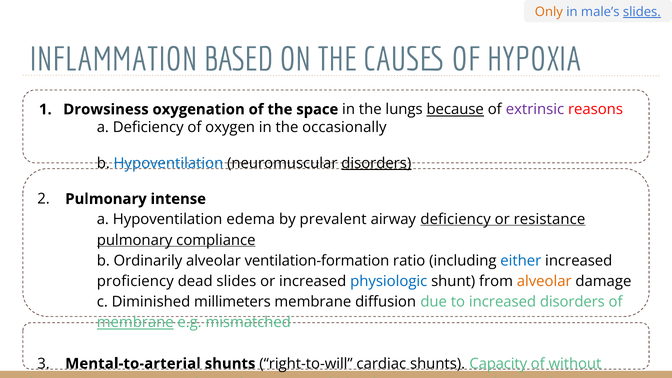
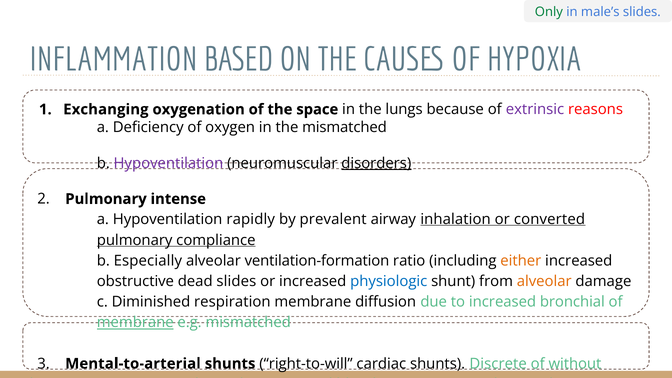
Only colour: orange -> green (549, 12)
slides underline: present -> none (642, 12)
Drowsiness: Drowsiness -> Exchanging (106, 109)
because underline: present -> none (455, 109)
the occasionally: occasionally -> mismatched (344, 127)
Hypoventilation colour: blue -> purple (168, 163)
edema: edema -> rapidly (251, 220)
airway deficiency: deficiency -> inhalation (456, 220)
resistance: resistance -> converted (549, 220)
Ordinarily: Ordinarily -> Especially (148, 261)
either colour: blue -> orange (521, 261)
proficiency: proficiency -> obstructive (135, 281)
millimeters: millimeters -> respiration (232, 302)
increased disorders: disorders -> bronchial (572, 302)
Capacity: Capacity -> Discrete (498, 364)
